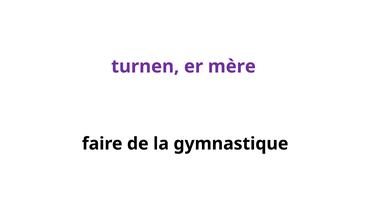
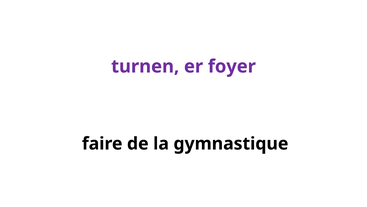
mère: mère -> foyer (232, 66)
